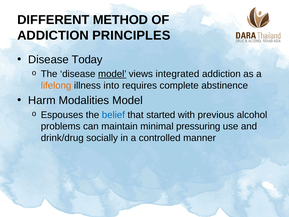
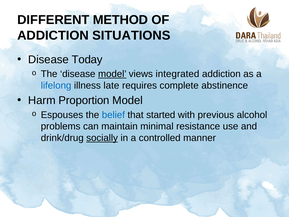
PRINCIPLES: PRINCIPLES -> SITUATIONS (131, 35)
lifelong colour: orange -> blue (56, 85)
into: into -> late (111, 85)
Modalities: Modalities -> Proportion (84, 100)
pressuring: pressuring -> resistance (198, 126)
socially underline: none -> present (102, 138)
